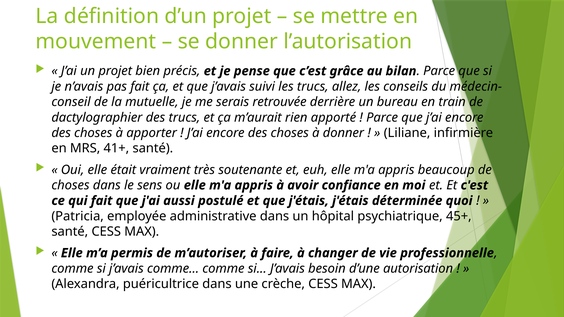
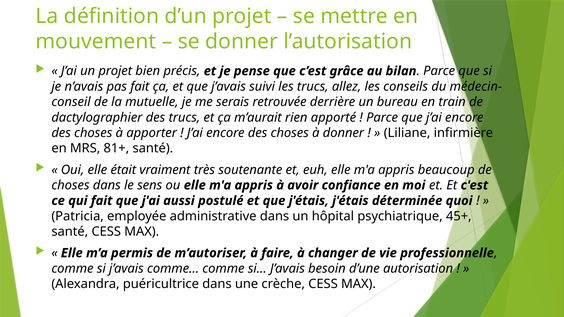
41+: 41+ -> 81+ (116, 149)
